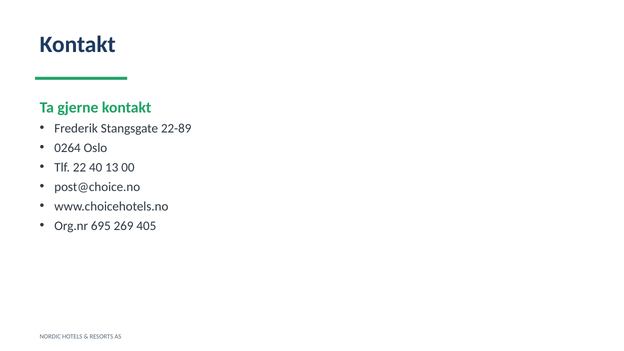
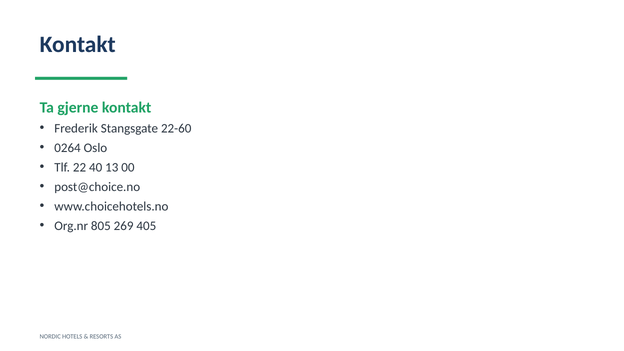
22-89: 22-89 -> 22-60 (176, 128)
695: 695 -> 805 (101, 226)
